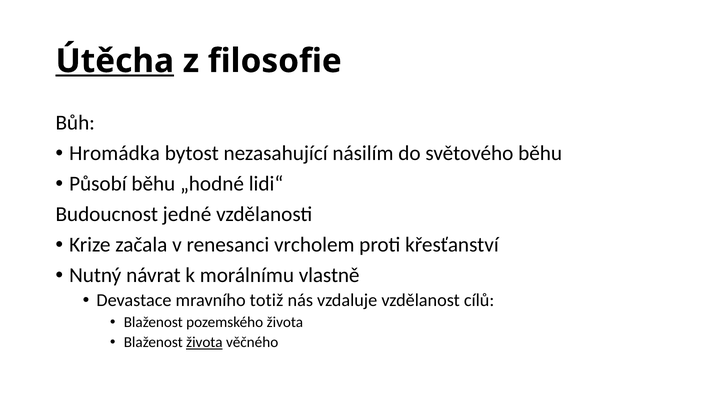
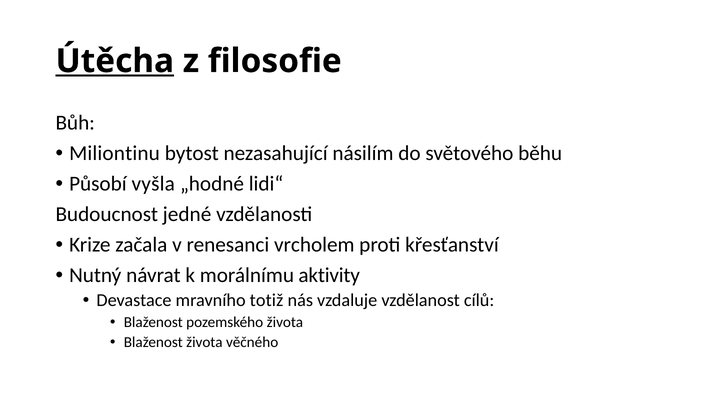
Hromádka: Hromádka -> Miliontinu (115, 154)
Působí běhu: běhu -> vyšla (153, 184)
vlastně: vlastně -> aktivity (329, 276)
života underline: present -> none (204, 343)
